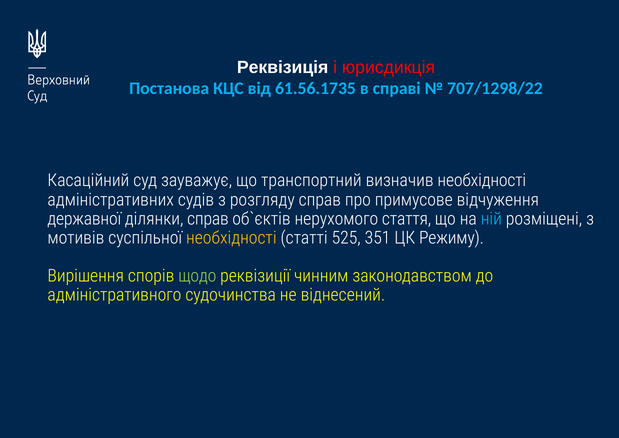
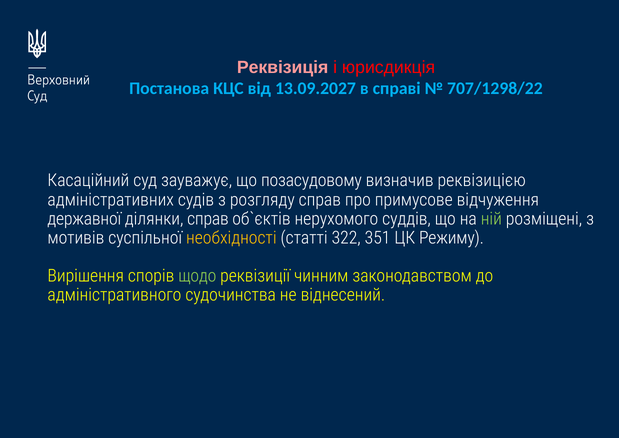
Реквізиція colour: white -> pink (283, 67)
61.56.1735: 61.56.1735 -> 13.09.2027 (315, 89)
транспортний: транспортний -> позасудовому (311, 181)
визначив необхідності: необхідності -> реквізицією (482, 181)
стаття: стаття -> суддів (407, 219)
ній colour: light blue -> light green (491, 219)
525: 525 -> 322 (346, 238)
